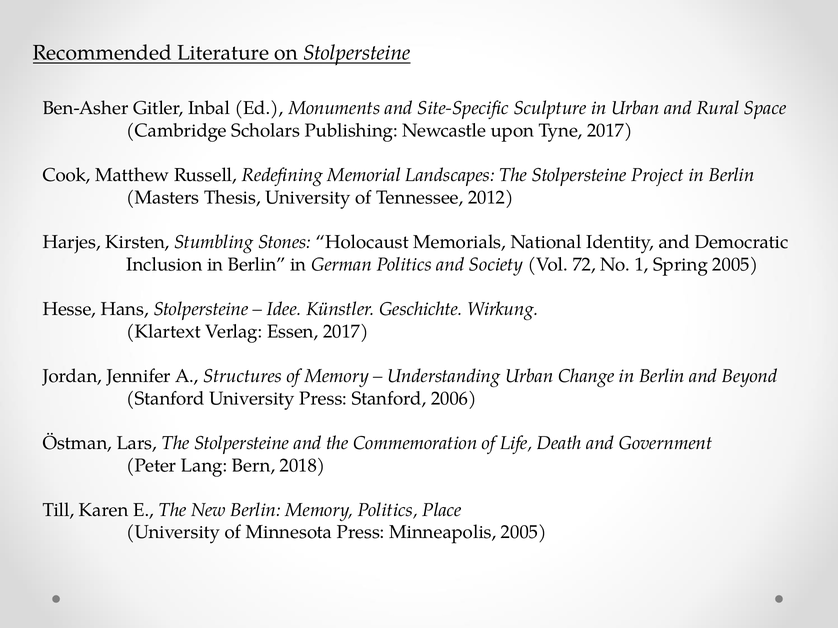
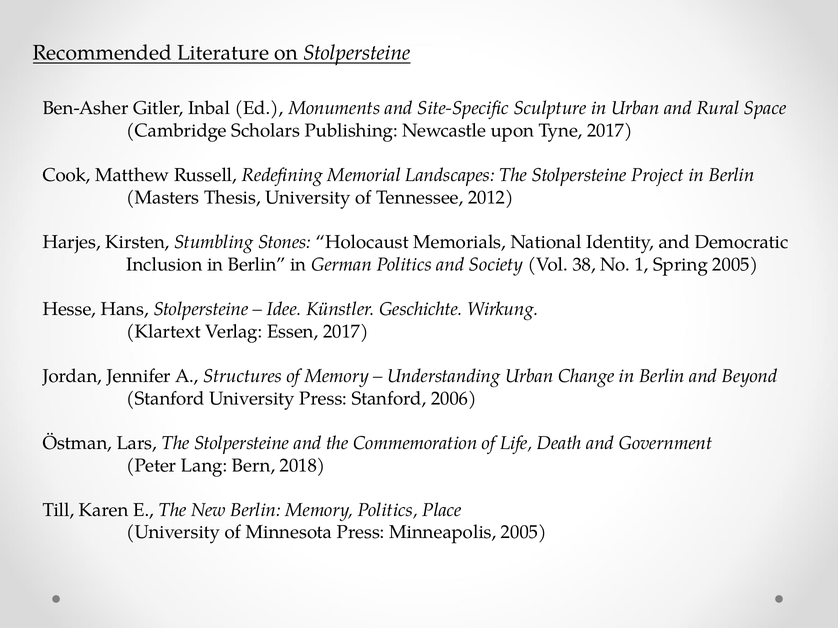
72: 72 -> 38 (584, 265)
